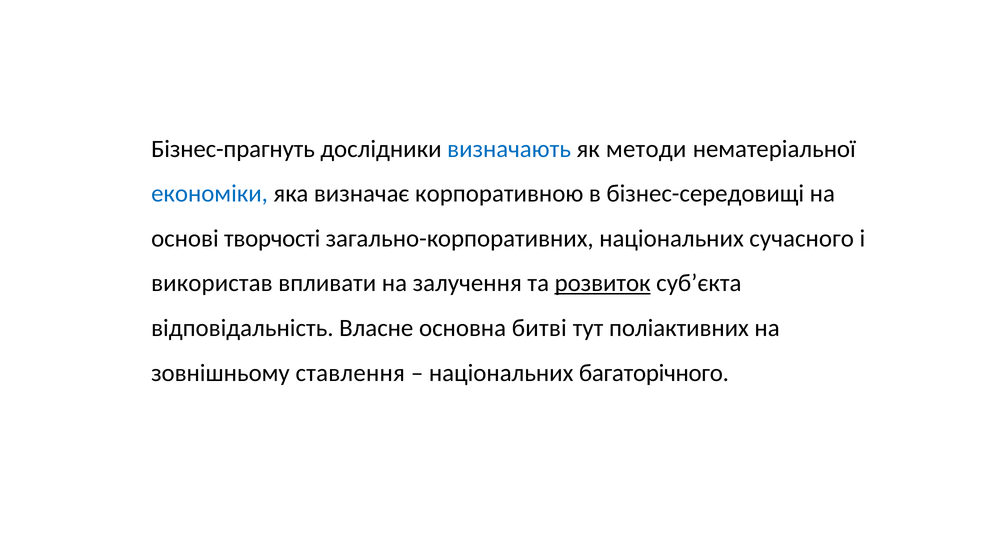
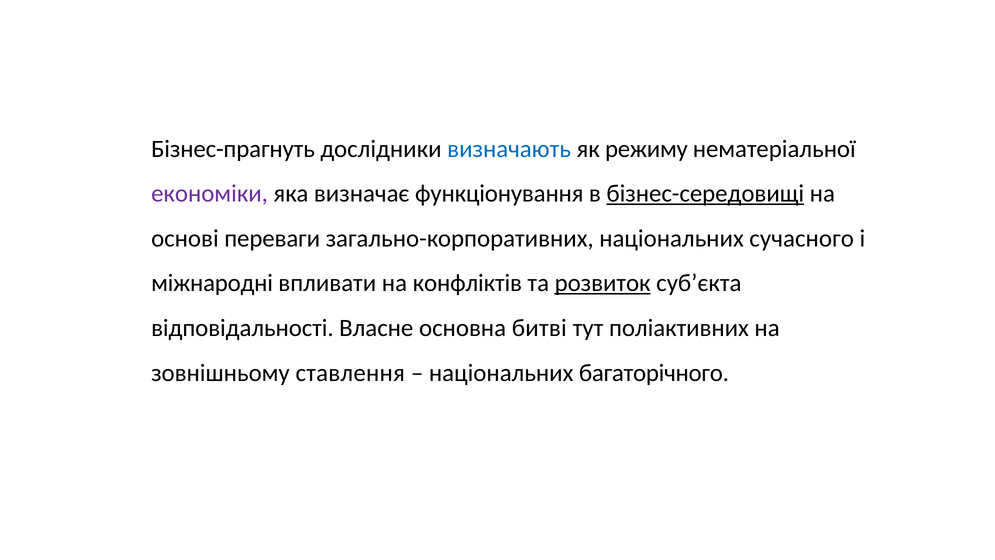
методи: методи -> режиму (646, 149)
економіки colour: blue -> purple (210, 194)
корпоративною: корпоративною -> функціонування (499, 194)
бізнес-середовищі underline: none -> present (705, 194)
творчості: творчості -> переваги (272, 238)
використав: використав -> міжнародні (212, 283)
залучення: залучення -> конфліктів (467, 283)
відповідальність: відповідальність -> відповідальності (242, 328)
